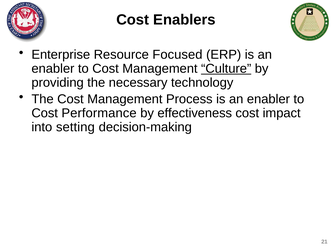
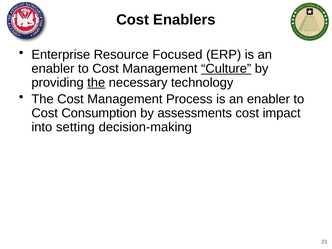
the underline: none -> present (96, 83)
Performance: Performance -> Consumption (99, 113)
effectiveness: effectiveness -> assessments (195, 113)
